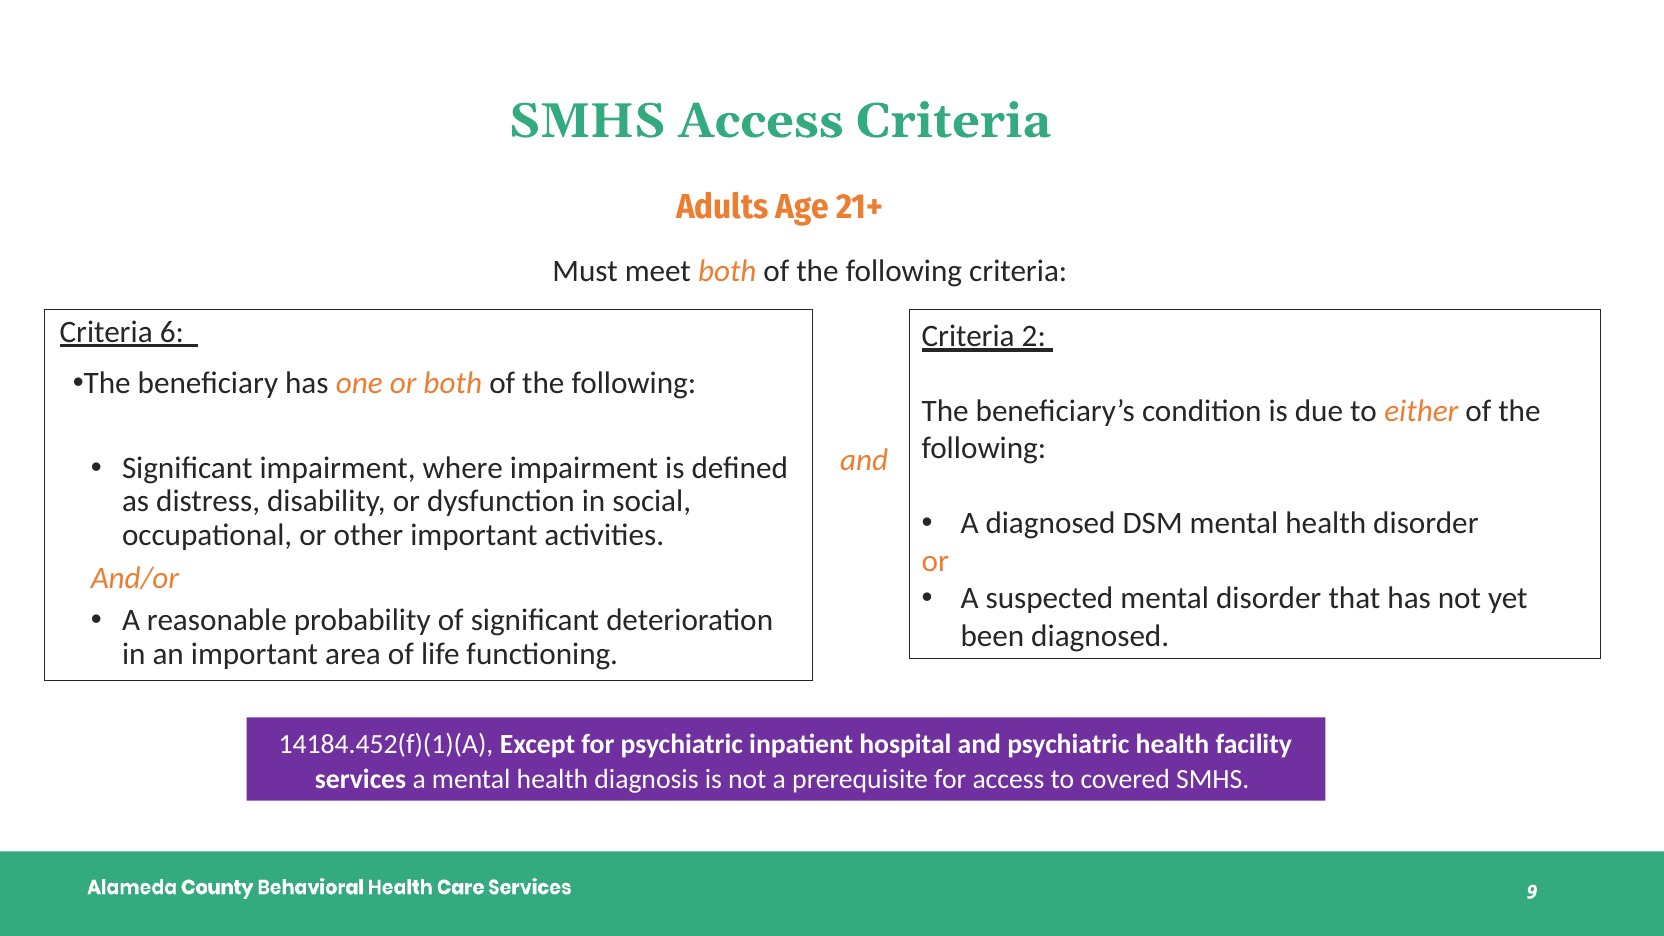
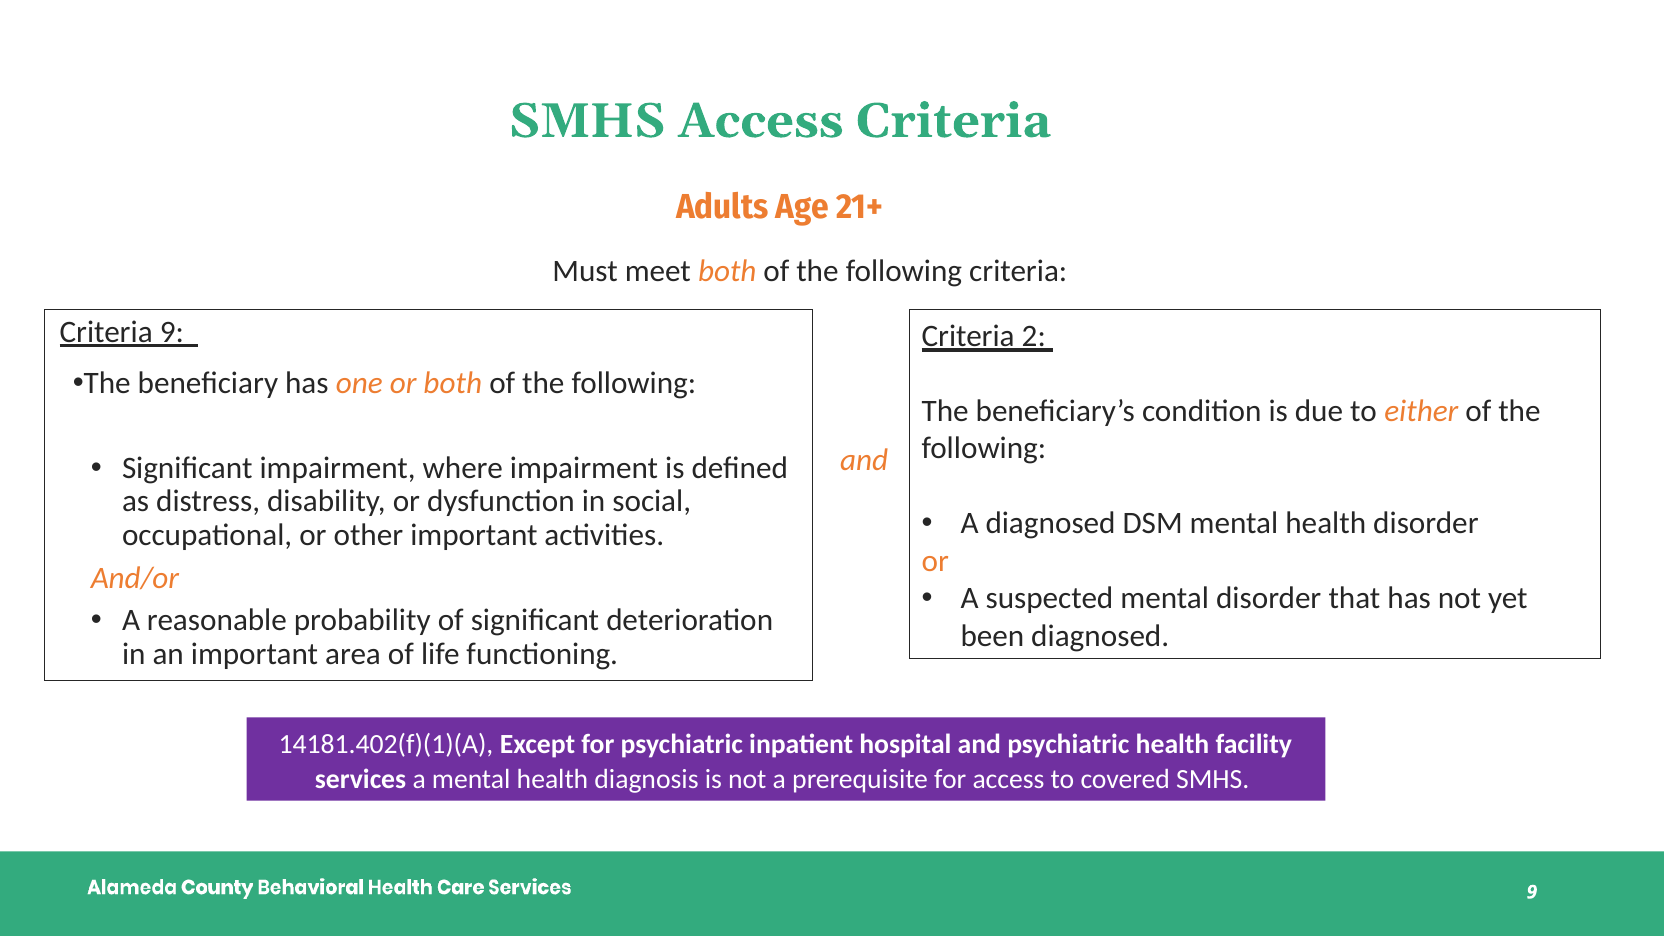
Criteria 6: 6 -> 9 (172, 332)
14184.452(f)(1)(A: 14184.452(f)(1)(A -> 14181.402(f)(1)(A (386, 744)
